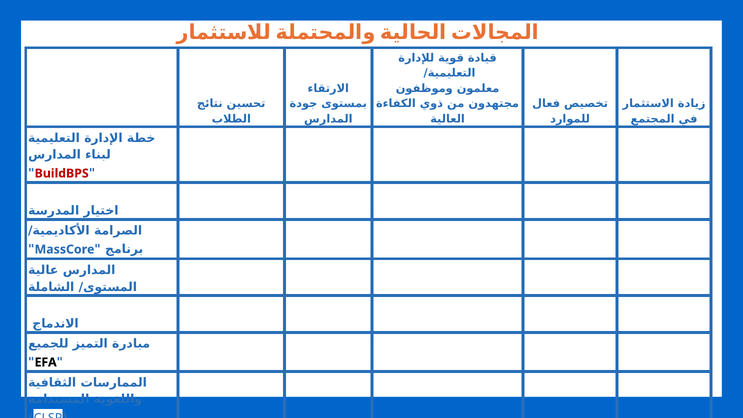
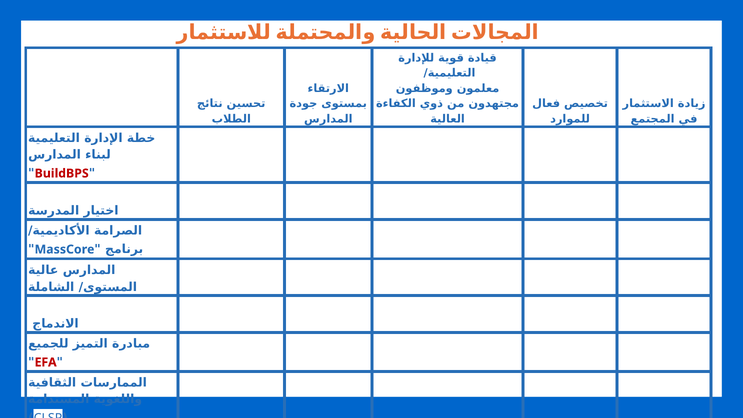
EFA colour: black -> red (46, 362)
